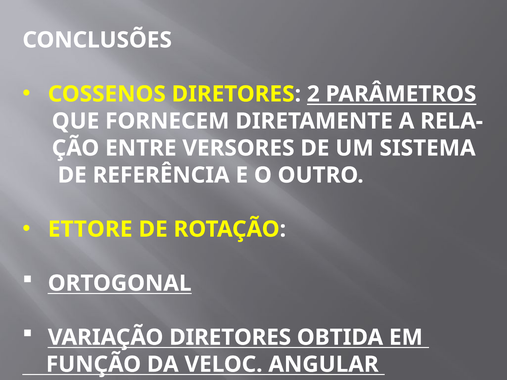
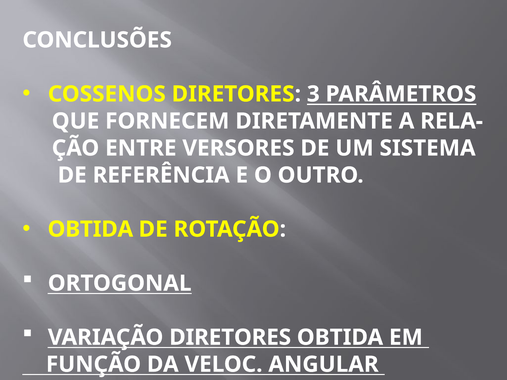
2: 2 -> 3 (313, 94)
ETTORE: ETTORE -> OBTIDA (90, 229)
